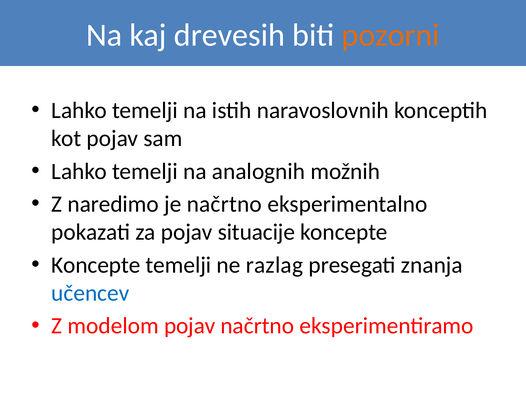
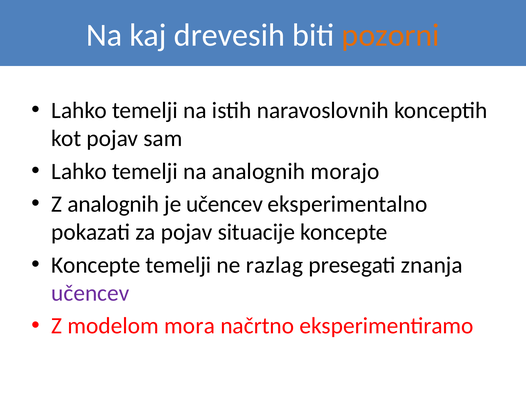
možnih: možnih -> morajo (345, 171)
Z naredimo: naredimo -> analognih (113, 204)
je načrtno: načrtno -> učencev (225, 204)
učencev colour: blue -> purple (90, 293)
modelom pojav: pojav -> mora (190, 325)
